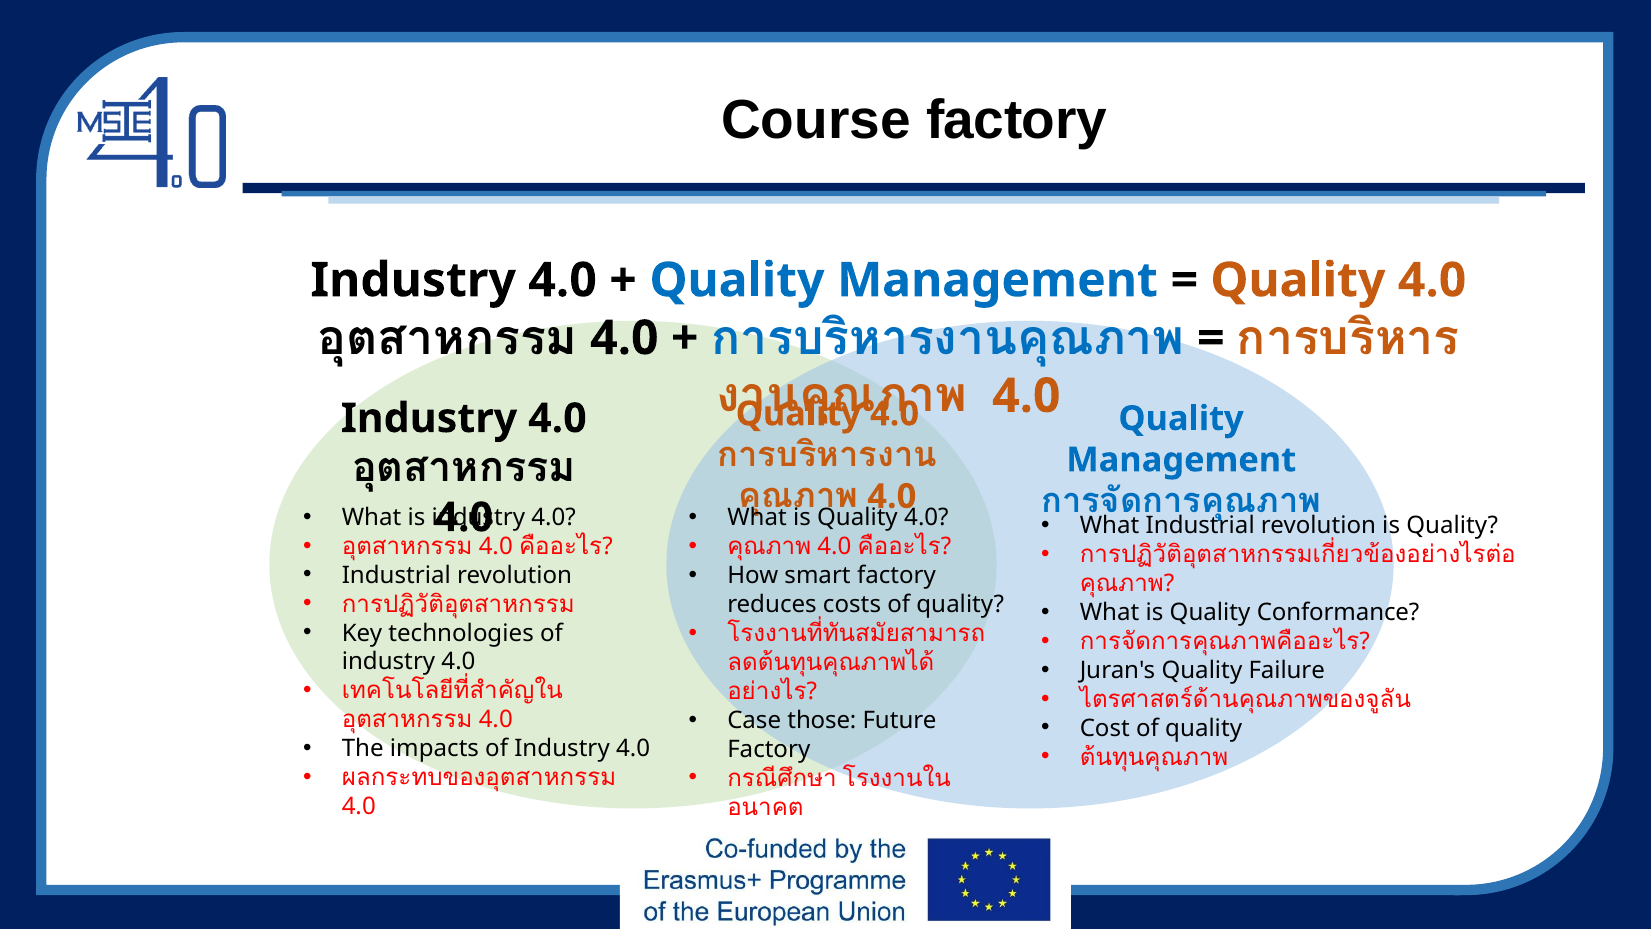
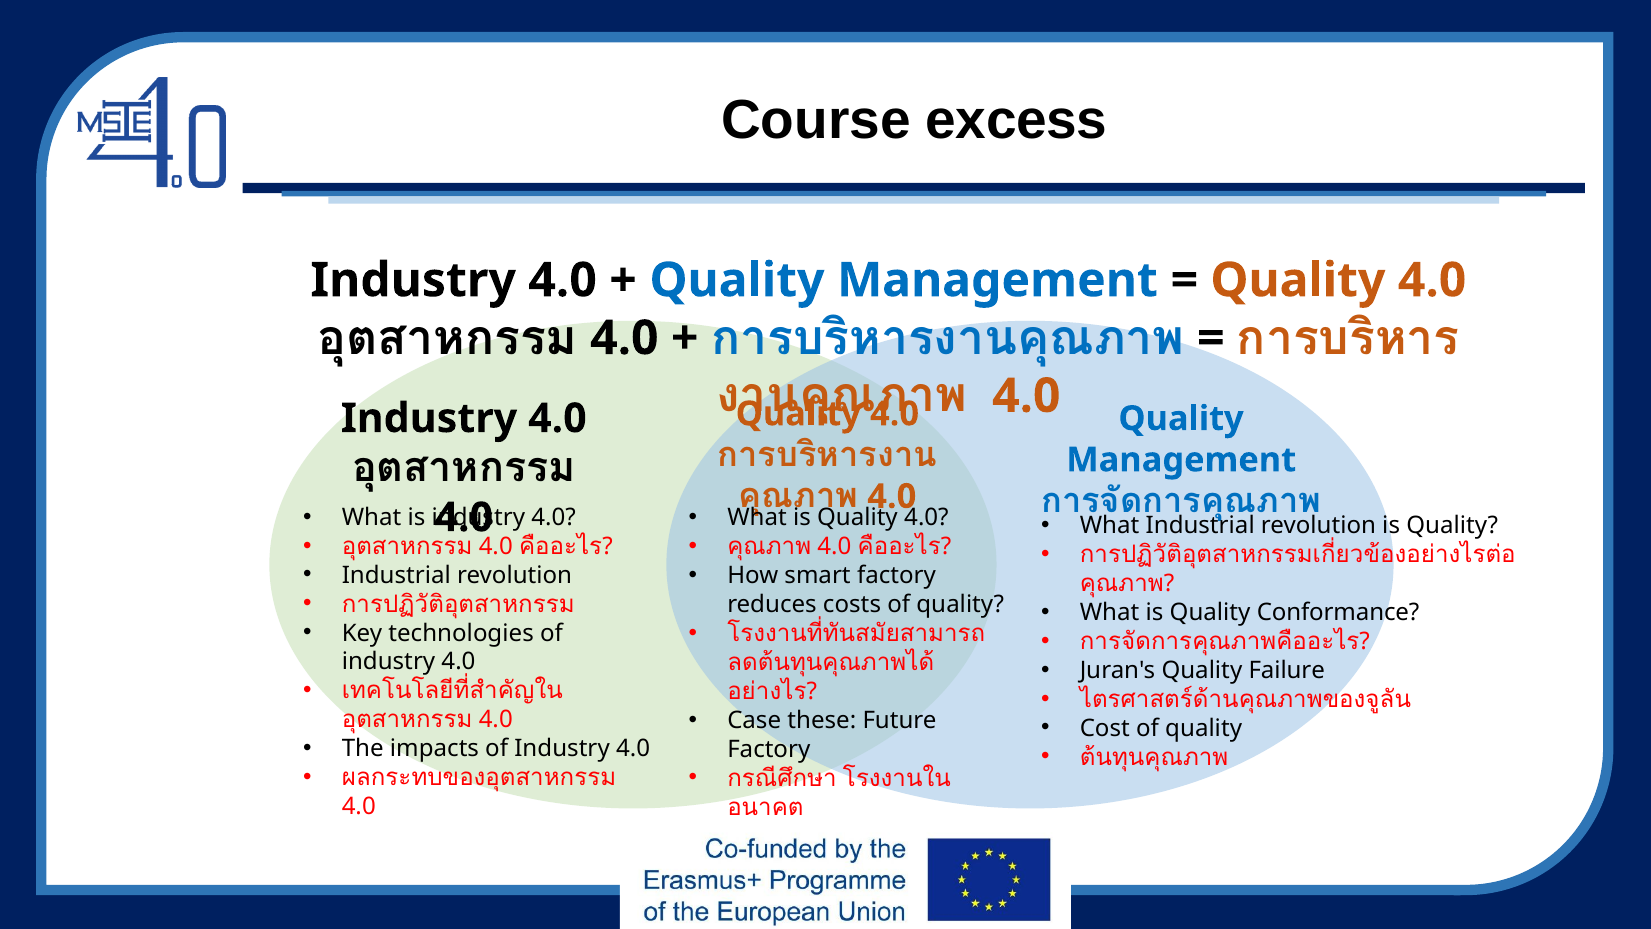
Course factory: factory -> excess (1016, 121)
those: those -> these (822, 720)
